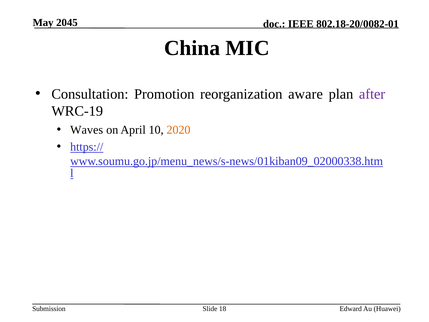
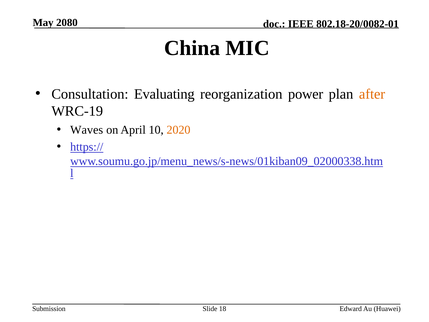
2045: 2045 -> 2080 (67, 23)
Promotion: Promotion -> Evaluating (164, 94)
aware: aware -> power (306, 94)
after colour: purple -> orange (372, 94)
